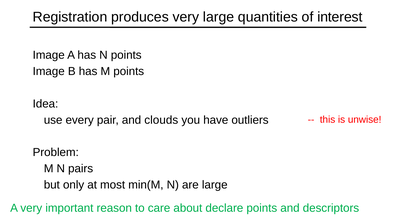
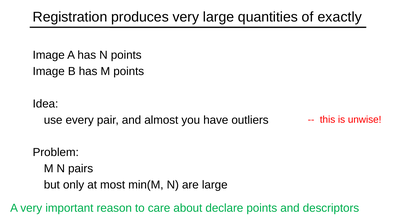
interest: interest -> exactly (340, 17)
clouds: clouds -> almost (161, 120)
